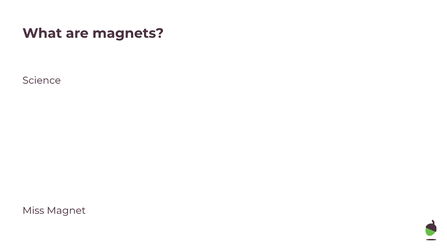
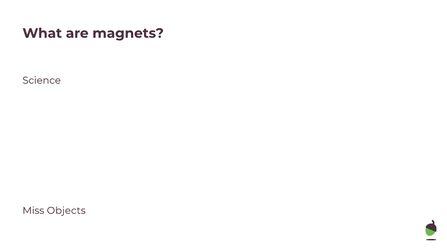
Magnet: Magnet -> Objects (66, 211)
